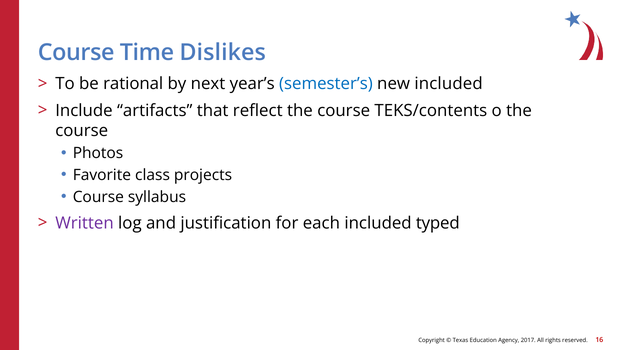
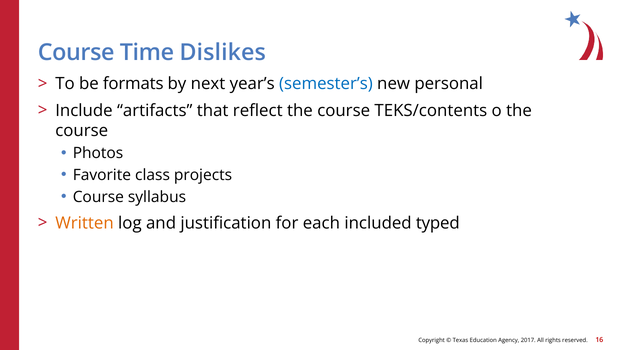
rational: rational -> formats (133, 84)
new included: included -> personal (449, 84)
Written colour: purple -> orange (85, 223)
